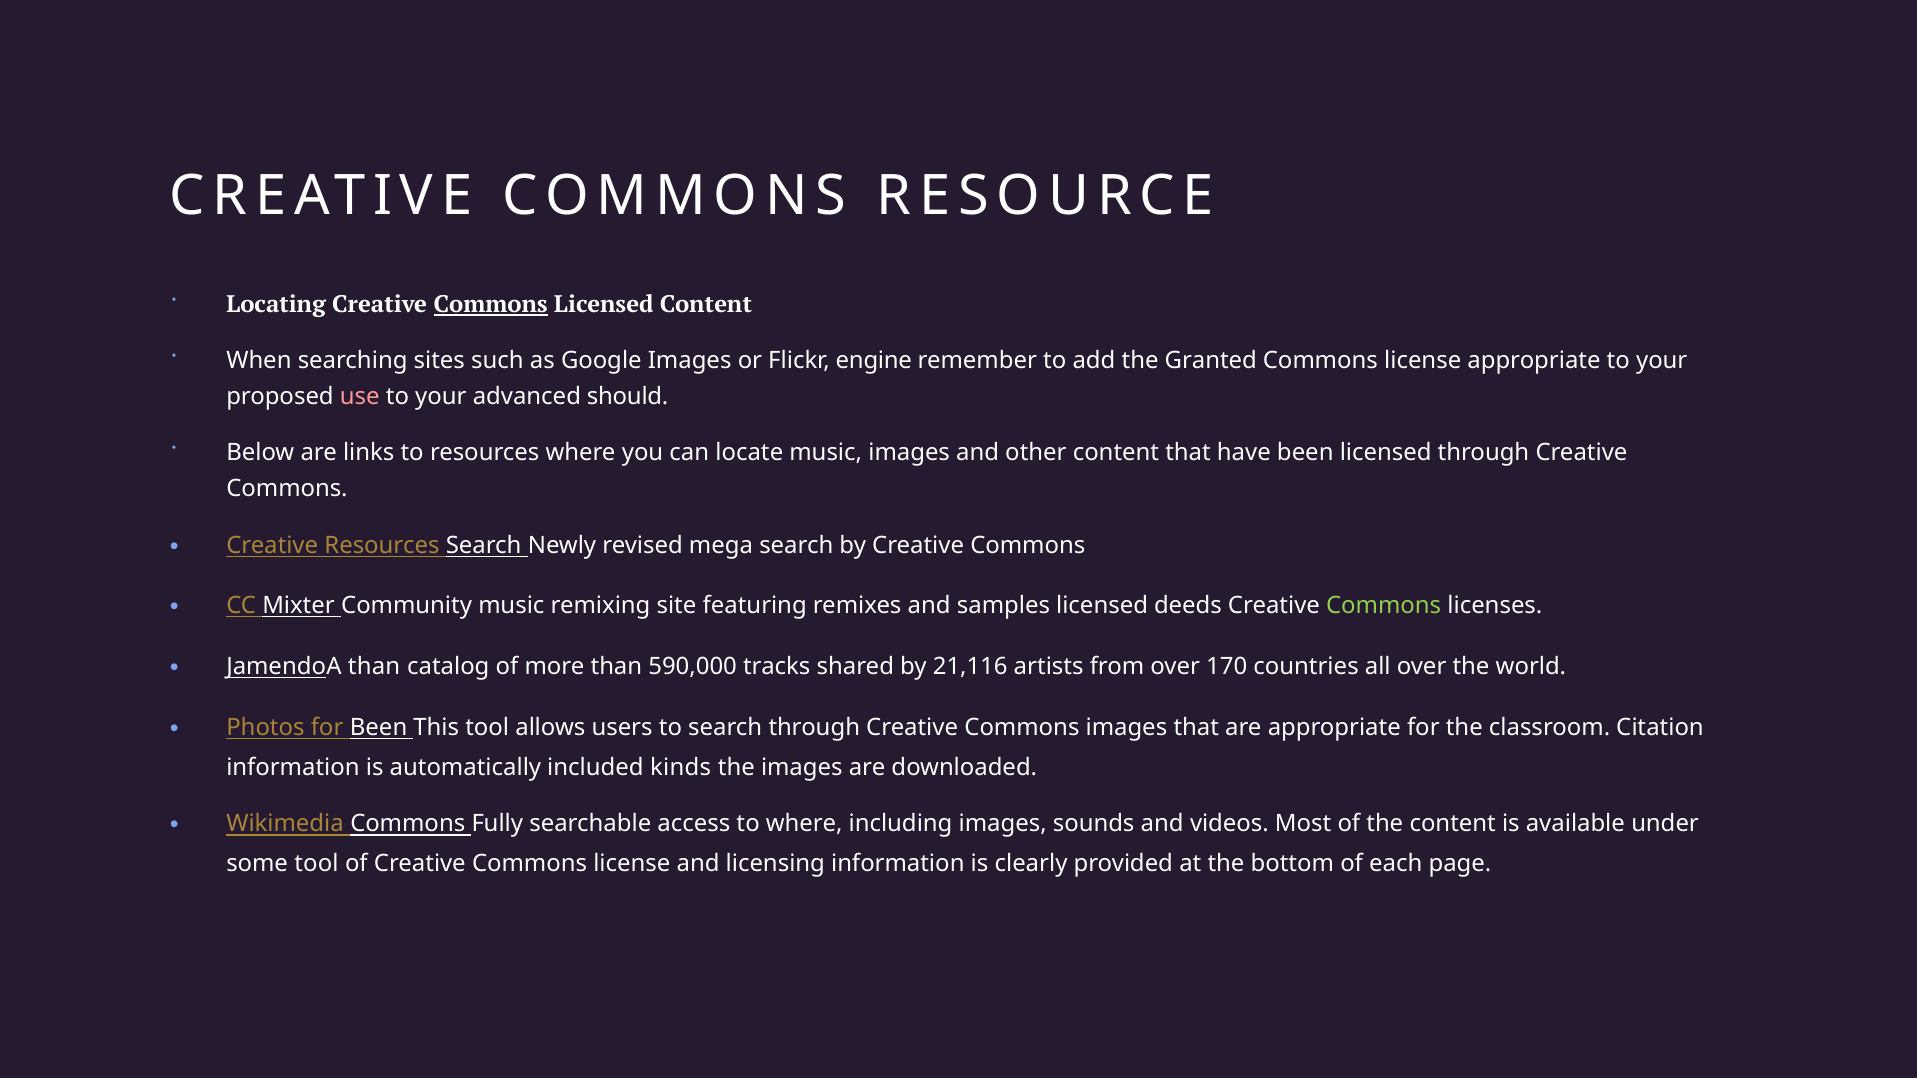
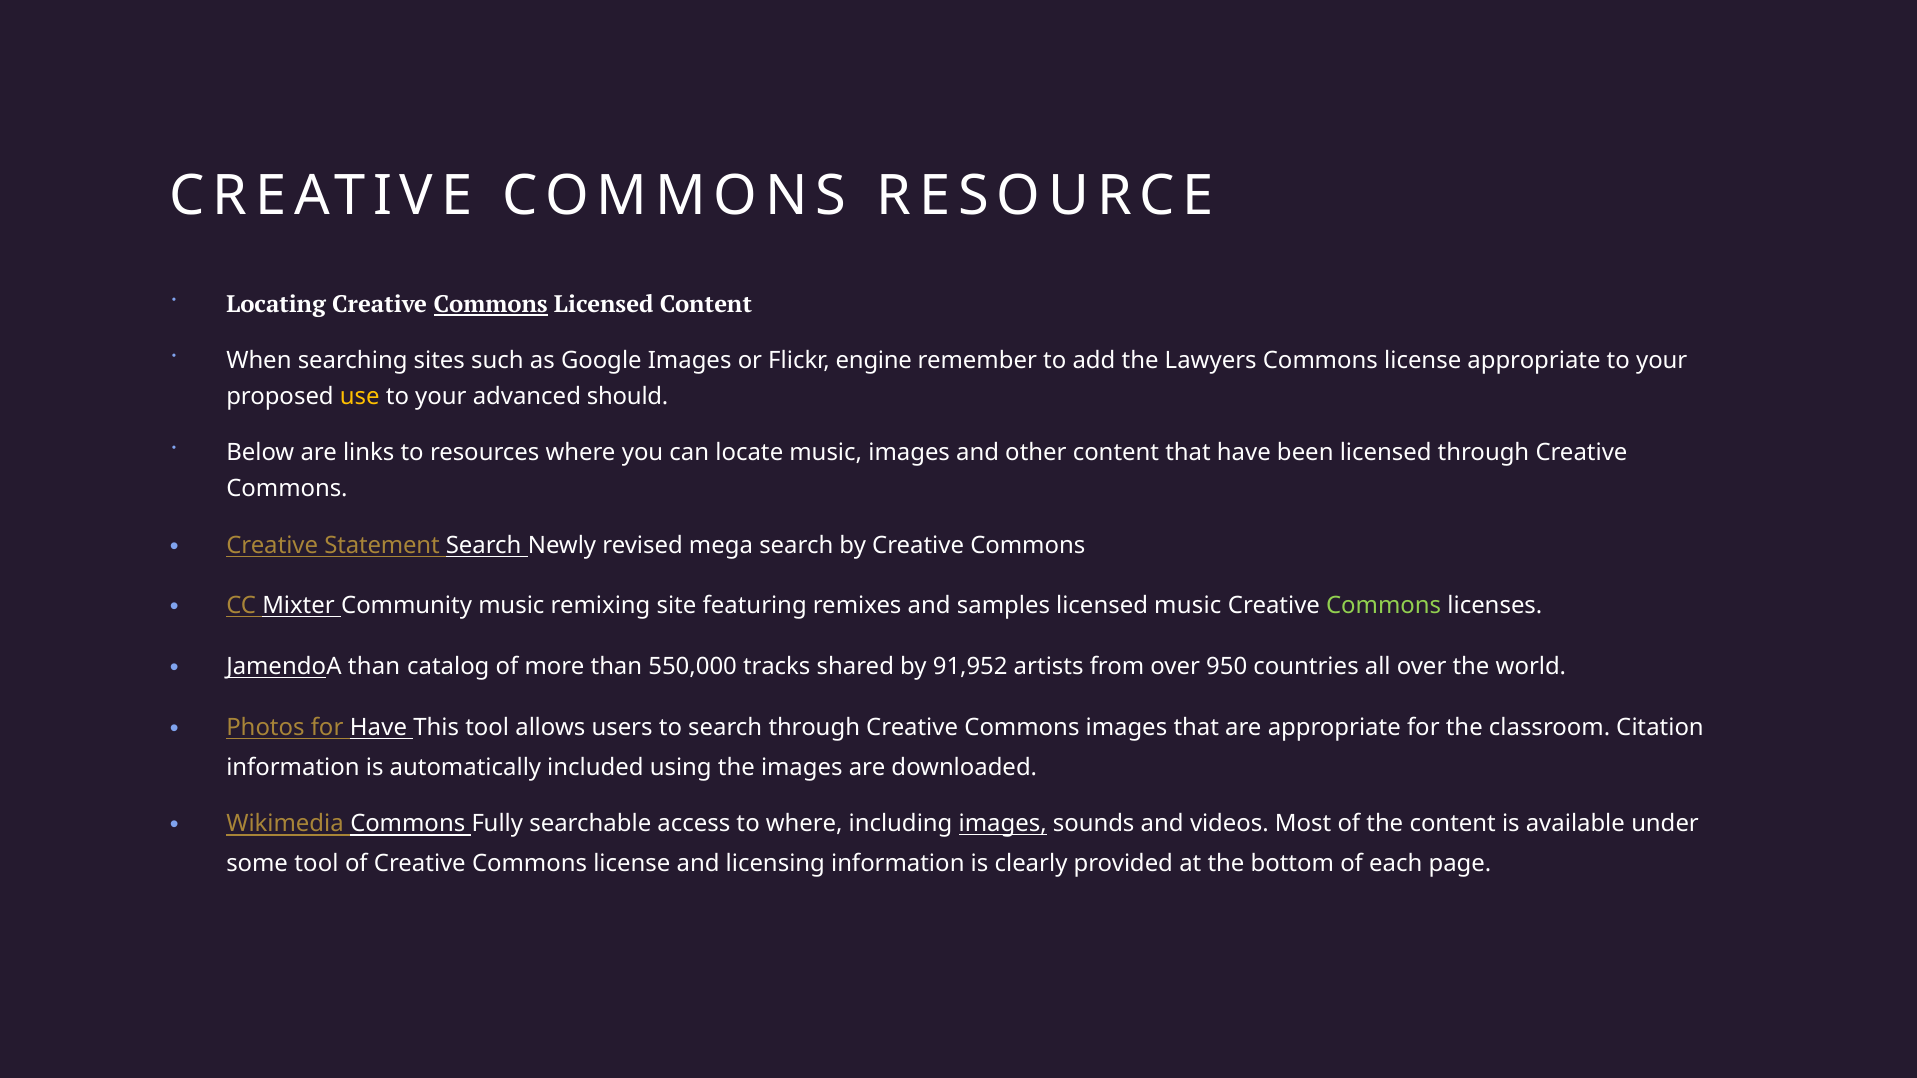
Granted: Granted -> Lawyers (1211, 361)
use colour: pink -> yellow (360, 397)
Creative Resources: Resources -> Statement (382, 545)
licensed deeds: deeds -> music (1188, 606)
590,000: 590,000 -> 550,000 (693, 667)
21,116: 21,116 -> 91,952 (970, 667)
170: 170 -> 950 (1227, 667)
for Been: Been -> Have (378, 728)
kinds: kinds -> using (681, 767)
images underline: none -> present (1003, 824)
